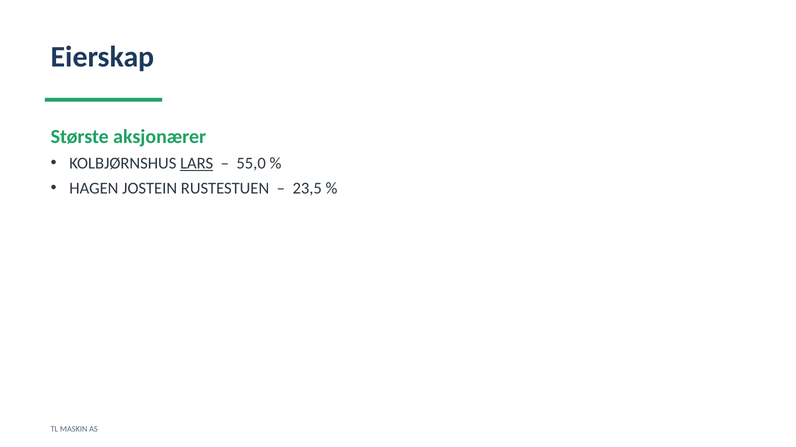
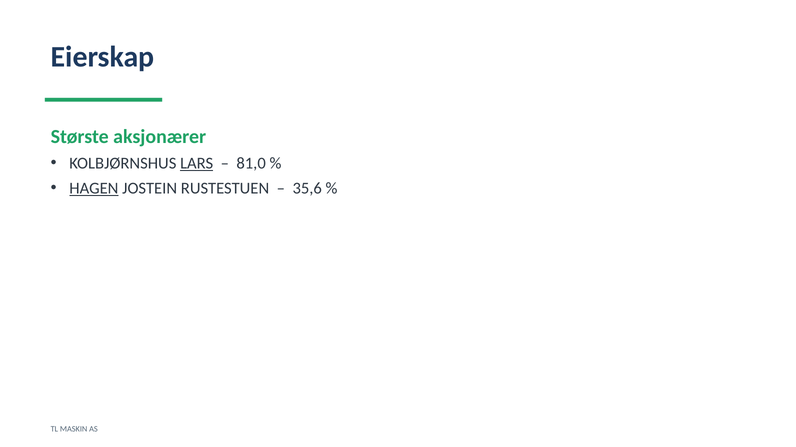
55,0: 55,0 -> 81,0 (251, 164)
HAGEN underline: none -> present (94, 189)
23,5: 23,5 -> 35,6 (307, 189)
